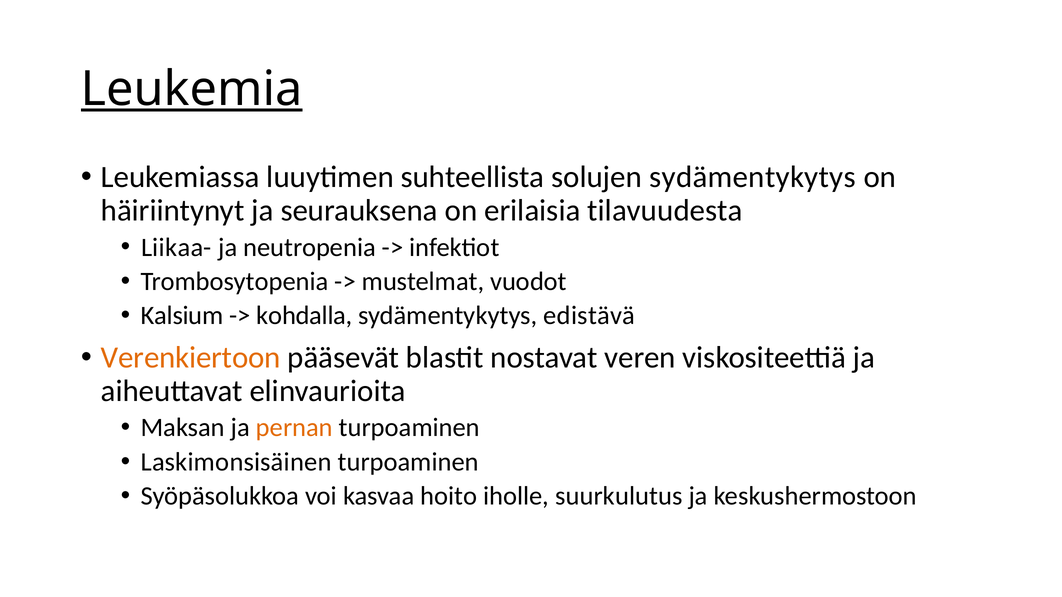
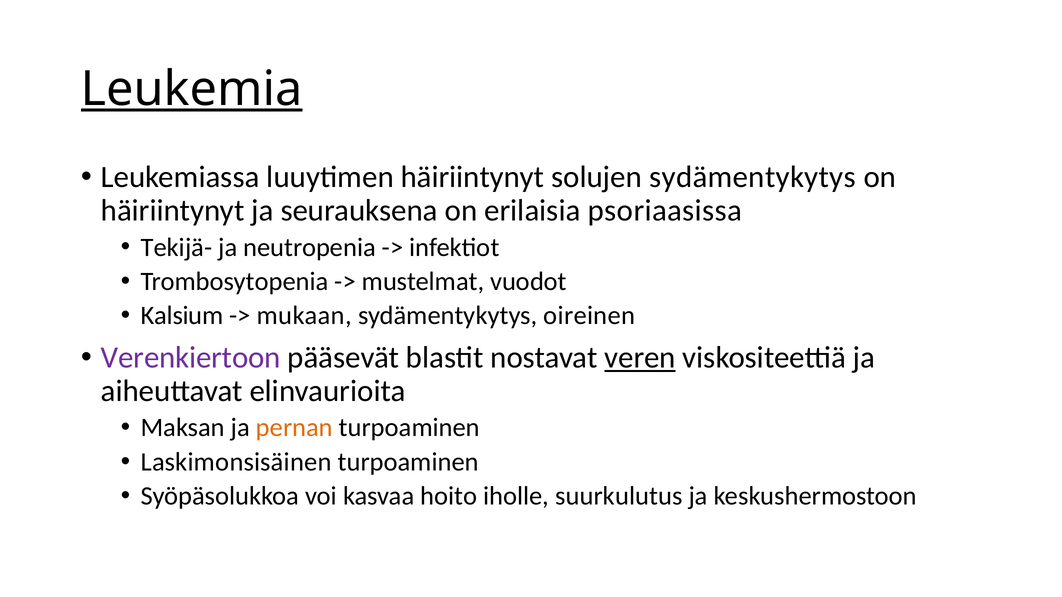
luuytimen suhteellista: suhteellista -> häiriintynyt (472, 177)
tilavuudesta: tilavuudesta -> psoriaasissa (665, 211)
Liikaa-: Liikaa- -> Tekijä- (176, 247)
kohdalla: kohdalla -> mukaan (304, 316)
edistävä: edistävä -> oireinen (589, 316)
Verenkiertoon colour: orange -> purple (191, 358)
veren underline: none -> present (640, 358)
